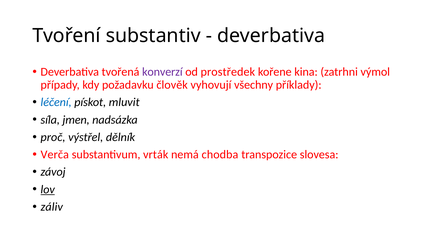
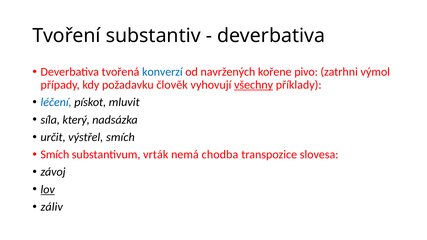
konverzí colour: purple -> blue (162, 72)
prostředek: prostředek -> navržených (228, 72)
kina: kina -> pivo (306, 72)
všechny underline: none -> present (254, 85)
jmen: jmen -> který (76, 120)
proč: proč -> určit (53, 137)
výstřel dělník: dělník -> smích (120, 137)
Verča: Verča -> Smích (55, 155)
